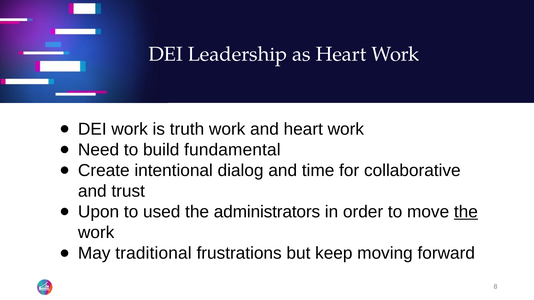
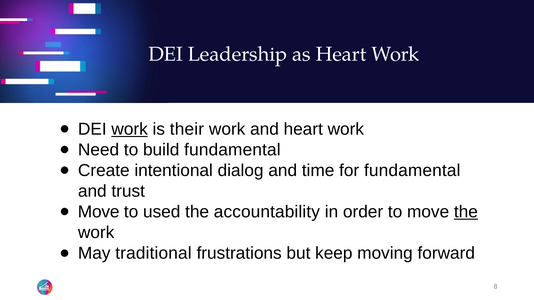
work underline: none -> present (130, 129)
truth: truth -> their (187, 129)
for collaborative: collaborative -> fundamental (412, 171)
Upon: Upon -> Move (99, 212)
administrators: administrators -> accountability (267, 212)
